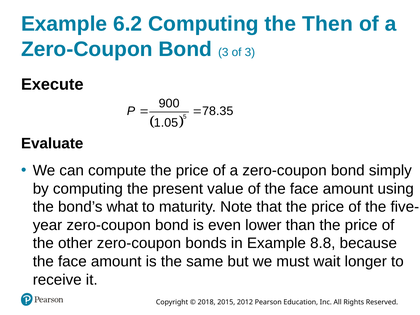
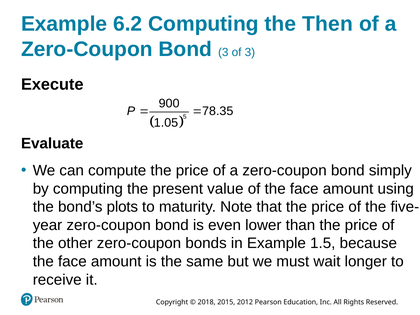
what: what -> plots (122, 207)
8.8: 8.8 -> 1.5 (323, 243)
